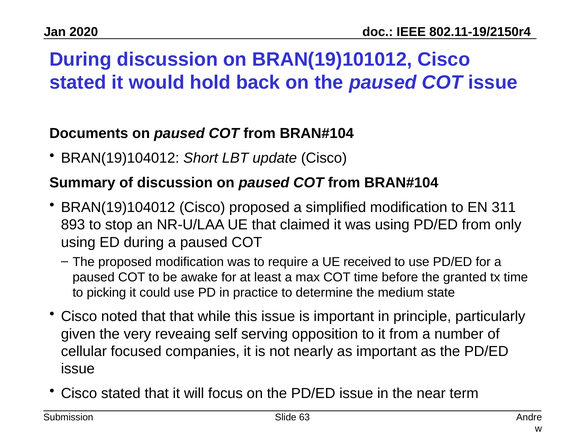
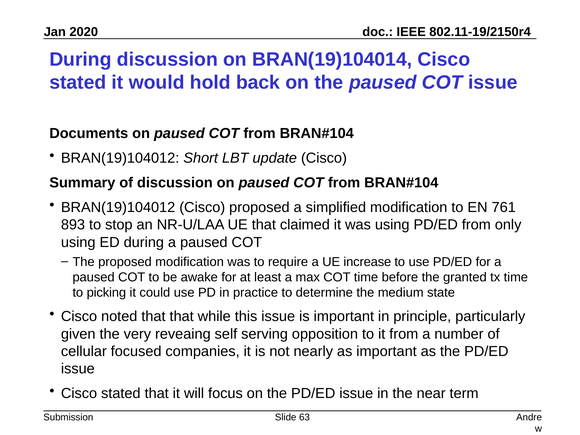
BRAN(19)101012: BRAN(19)101012 -> BRAN(19)104014 (332, 59)
311: 311 -> 761 (504, 207)
received: received -> increase (367, 262)
